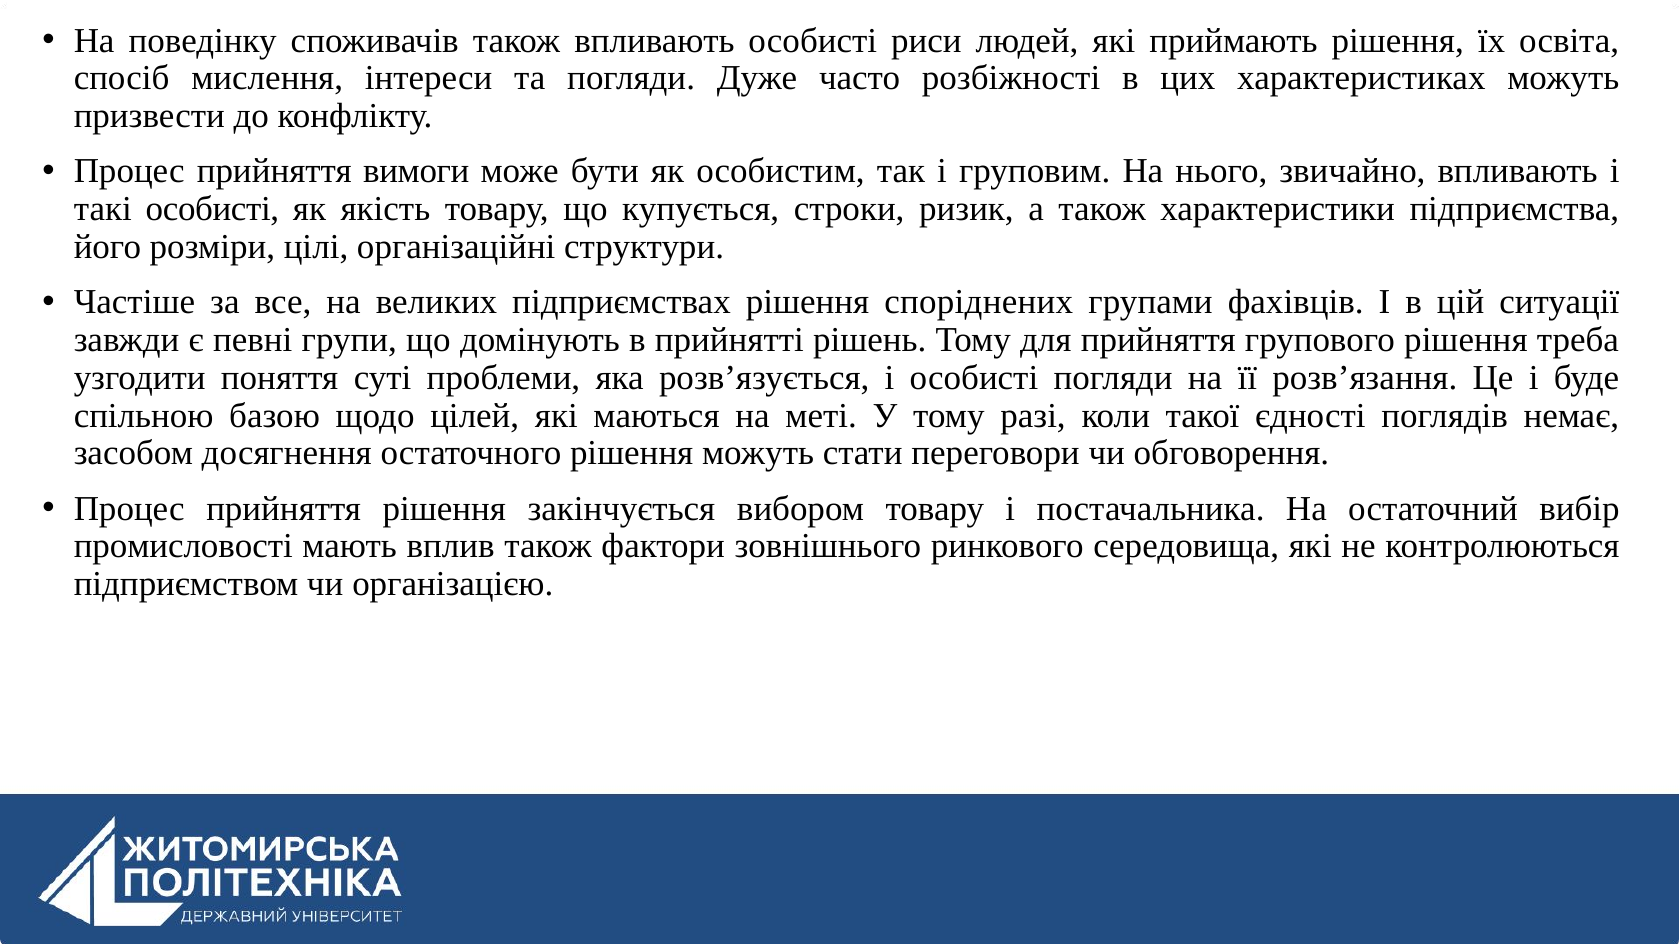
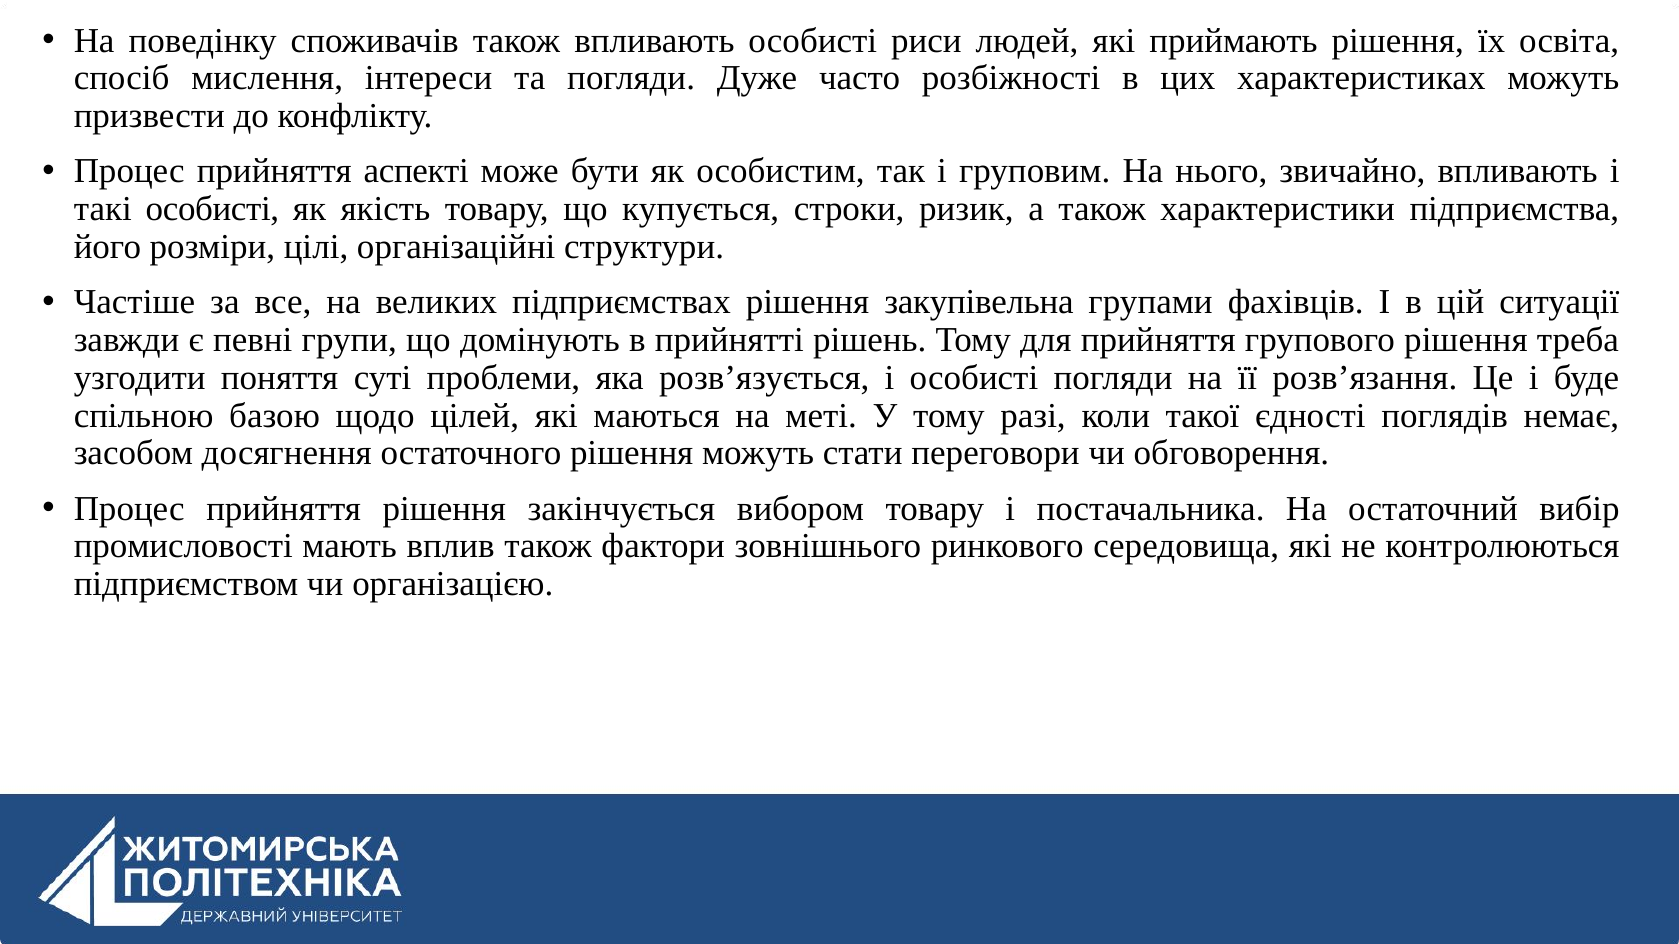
вимоги: вимоги -> аспекті (416, 171)
споріднених: споріднених -> закупівельна (979, 302)
